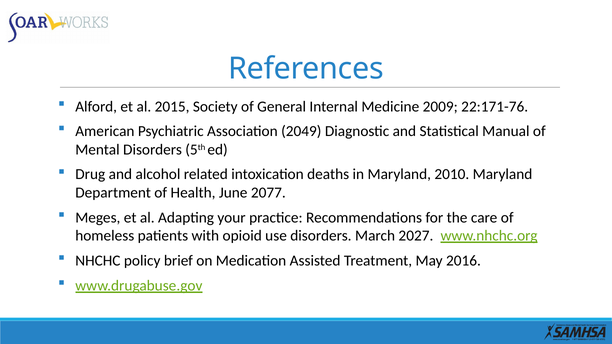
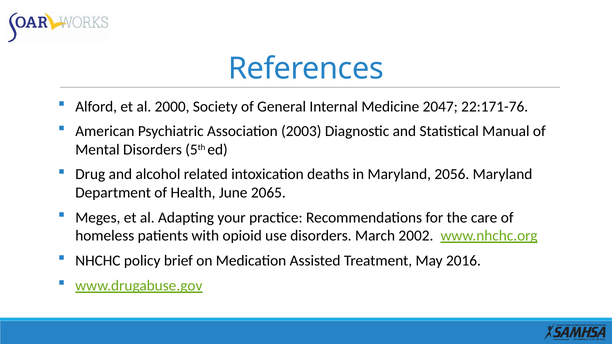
2015: 2015 -> 2000 (172, 107)
2009: 2009 -> 2047 (440, 107)
2049: 2049 -> 2003 (301, 131)
2010: 2010 -> 2056 (452, 175)
2077: 2077 -> 2065 (268, 193)
2027: 2027 -> 2002 (416, 236)
